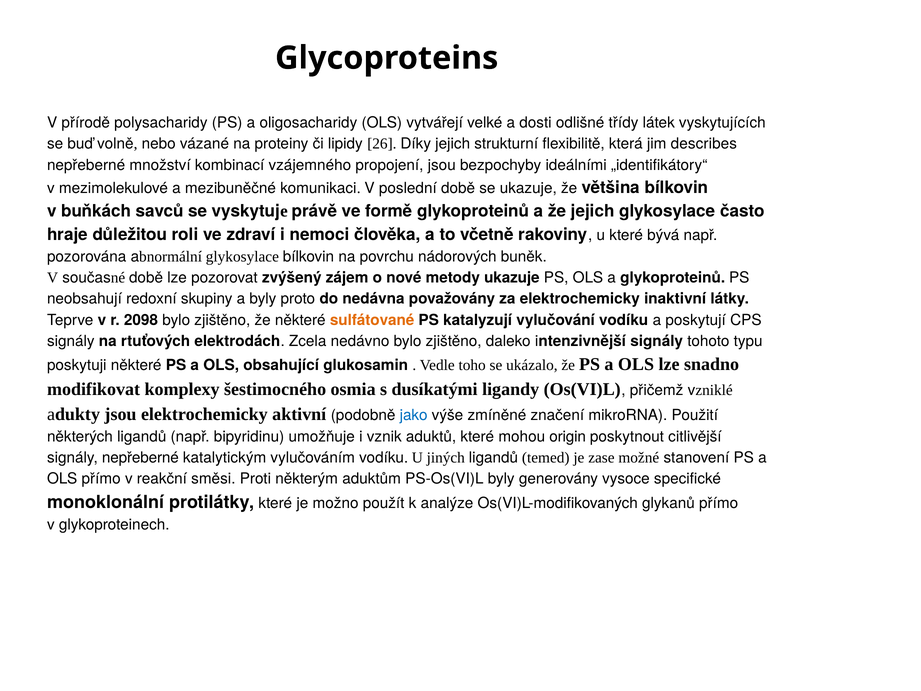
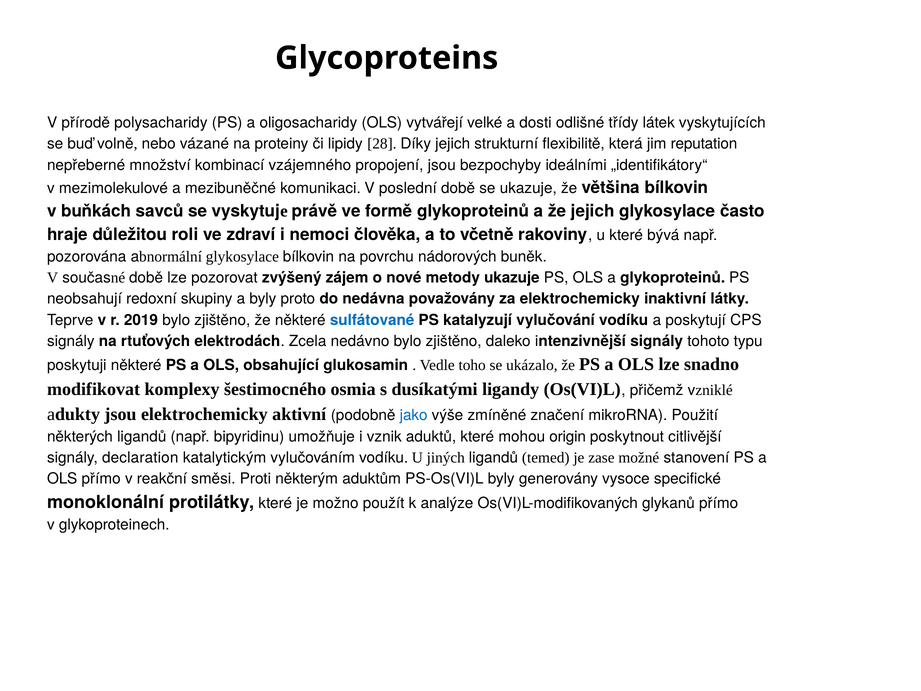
26: 26 -> 28 (382, 144)
describes: describes -> reputation (704, 144)
2098: 2098 -> 2019 (141, 320)
sulfátované colour: orange -> blue (372, 320)
signály nepřeberné: nepřeberné -> declaration (140, 458)
